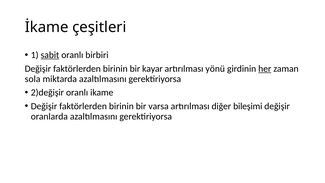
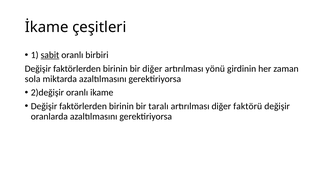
bir kayar: kayar -> diğer (152, 69)
her underline: present -> none (265, 69)
varsa: varsa -> taralı (158, 106)
bileşimi: bileşimi -> faktörü (248, 106)
